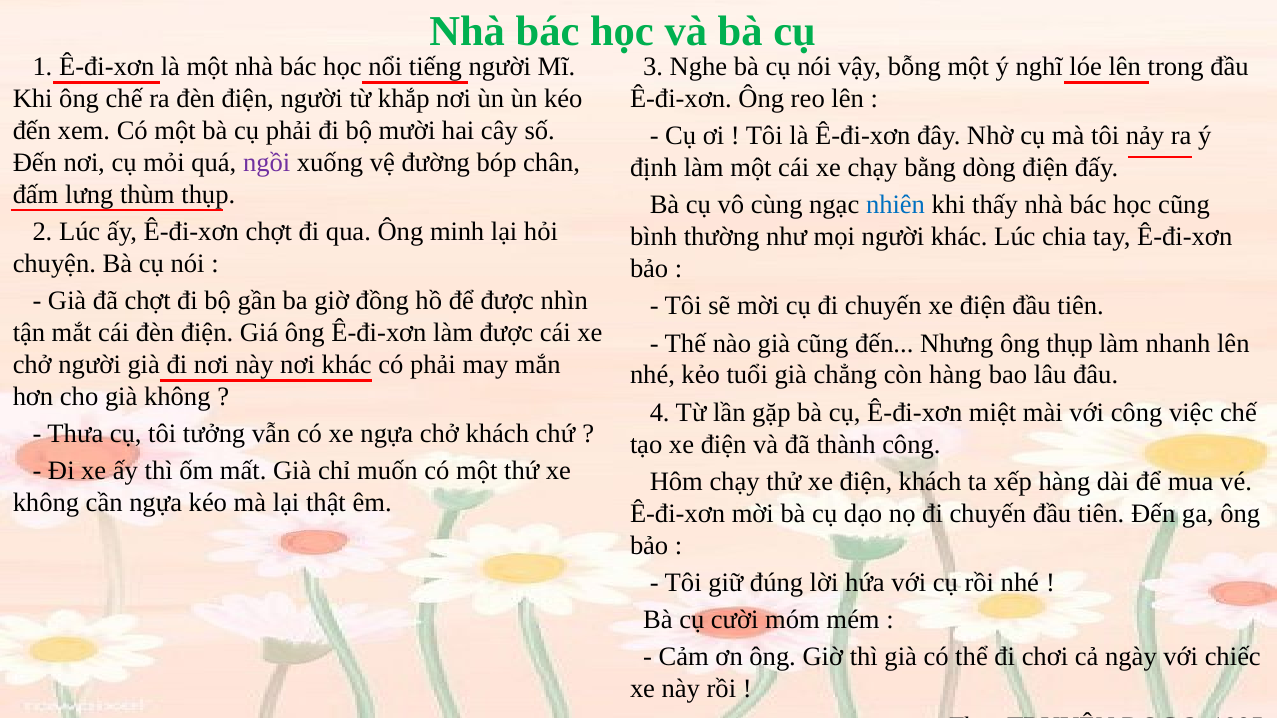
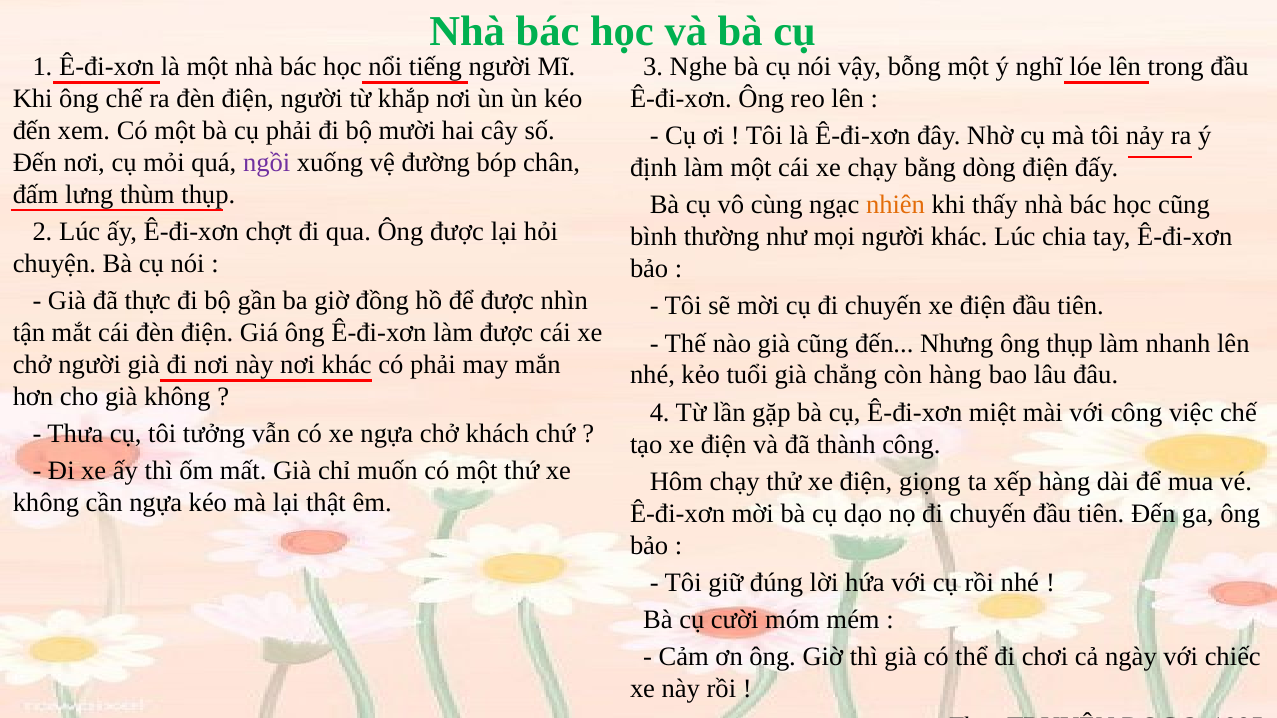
nhiên colour: blue -> orange (896, 205)
Ông minh: minh -> được (457, 232)
đã chợt: chợt -> thực (148, 301)
điện khách: khách -> giọng (930, 482)
